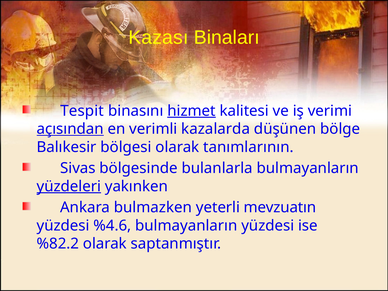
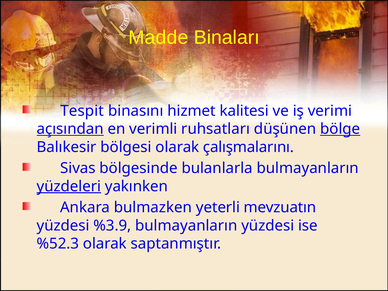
Kazası: Kazası -> Madde (158, 37)
hizmet underline: present -> none (192, 111)
kazalarda: kazalarda -> ruhsatları (216, 129)
bölge underline: none -> present (340, 129)
tanımlarının: tanımlarının -> çalışmalarını (248, 147)
%4.6: %4.6 -> %3.9 (112, 226)
%82.2: %82.2 -> %52.3 (58, 244)
